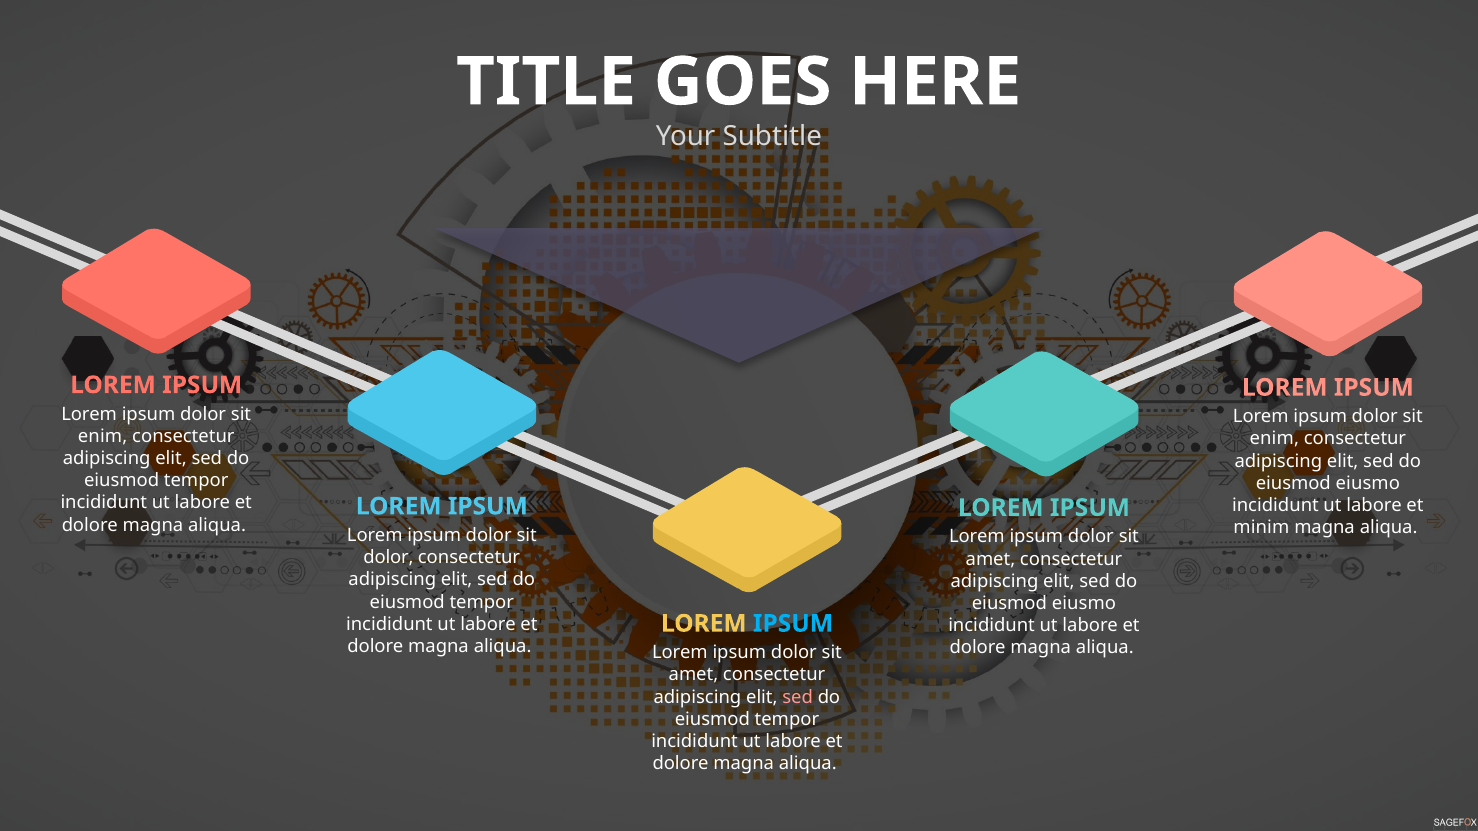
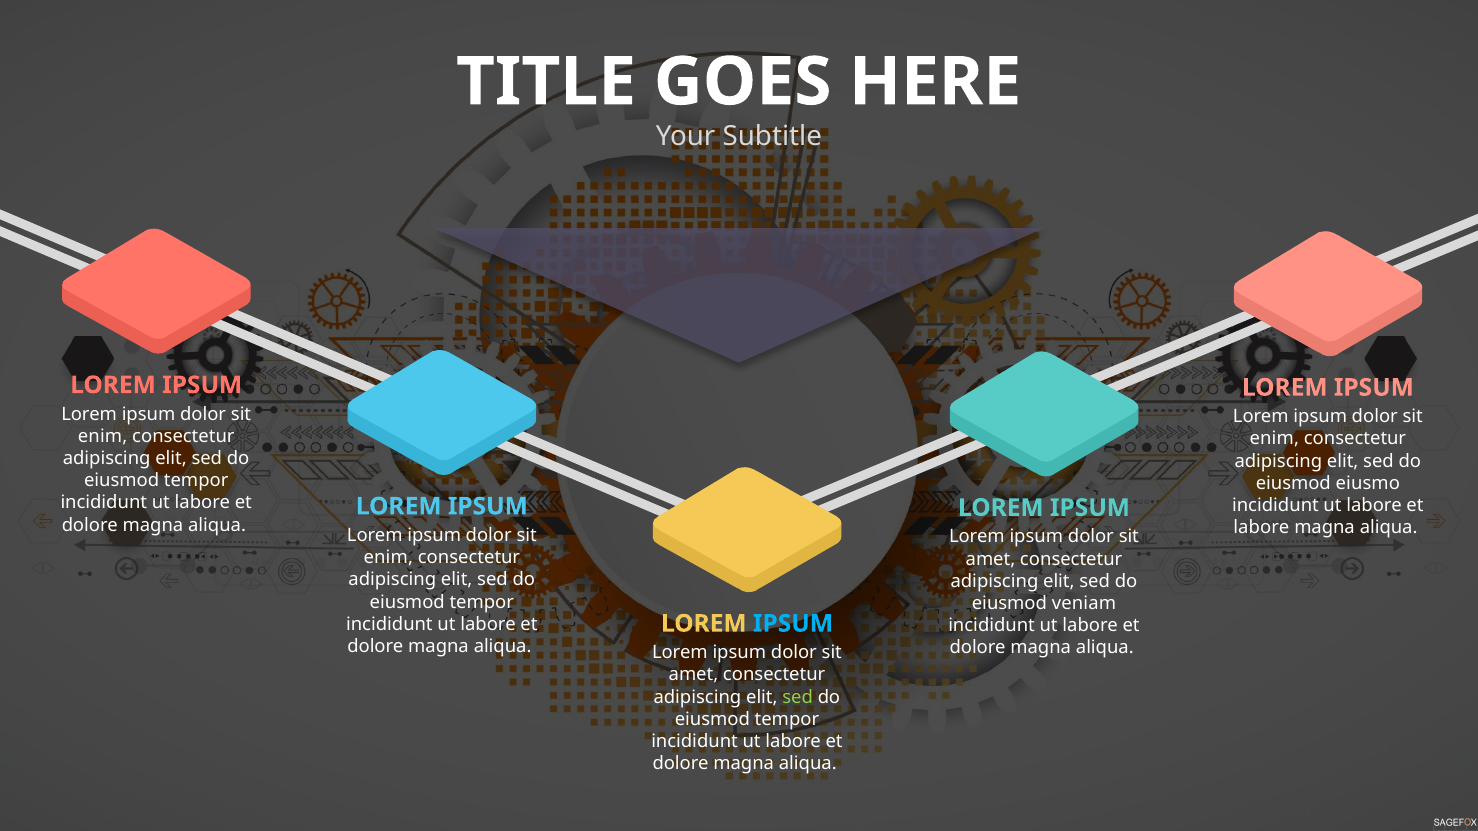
minim: minim -> labore (1261, 528)
dolor: dolor -> enim (388, 558)
eiusmo: eiusmo -> veniam (1084, 604)
sed colour: pink -> light green (798, 697)
